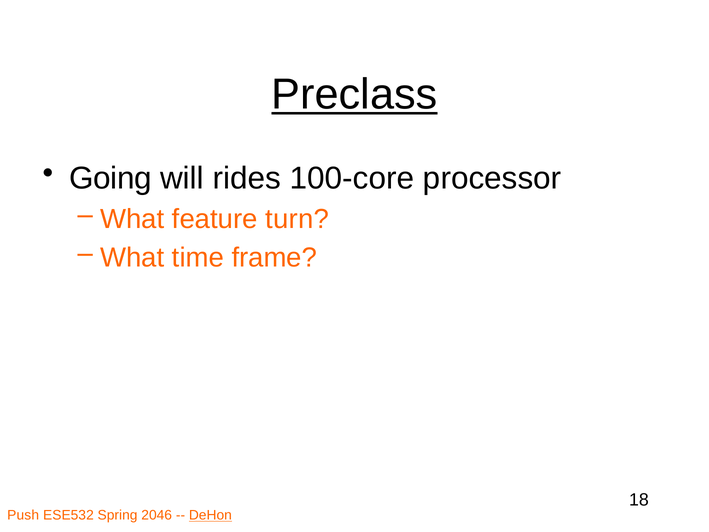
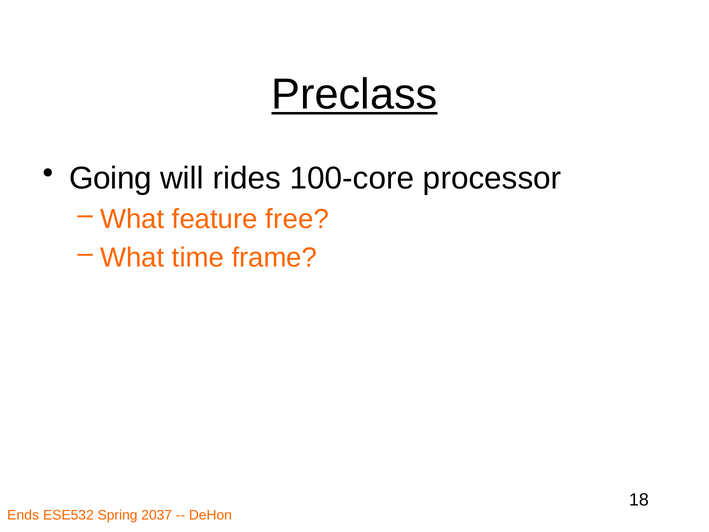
turn: turn -> free (297, 219)
Push: Push -> Ends (23, 515)
2046: 2046 -> 2037 (157, 515)
DeHon underline: present -> none (210, 515)
